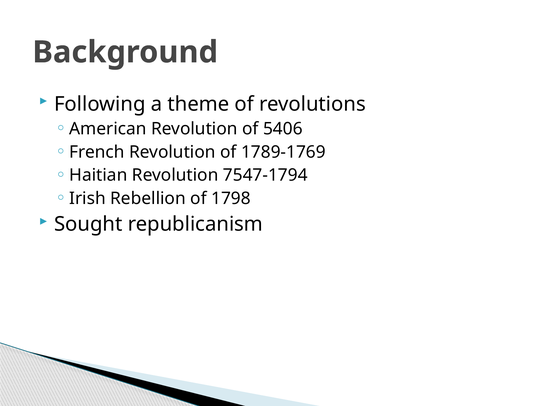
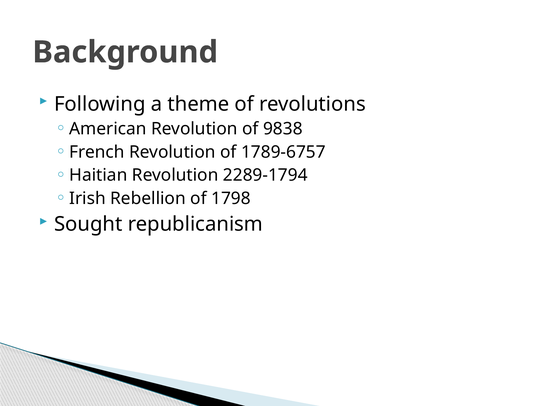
5406: 5406 -> 9838 (283, 129)
1789-1769: 1789-1769 -> 1789-6757 (283, 152)
7547-1794: 7547-1794 -> 2289-1794 (265, 175)
